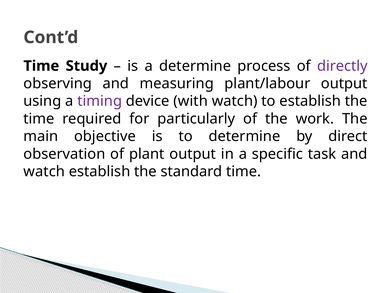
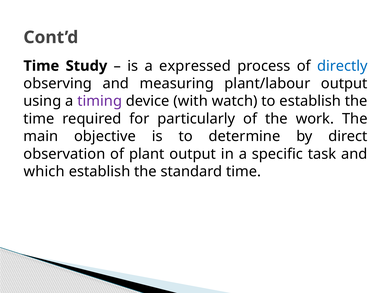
a determine: determine -> expressed (195, 66)
directly colour: purple -> blue (342, 66)
watch: watch -> which (44, 172)
